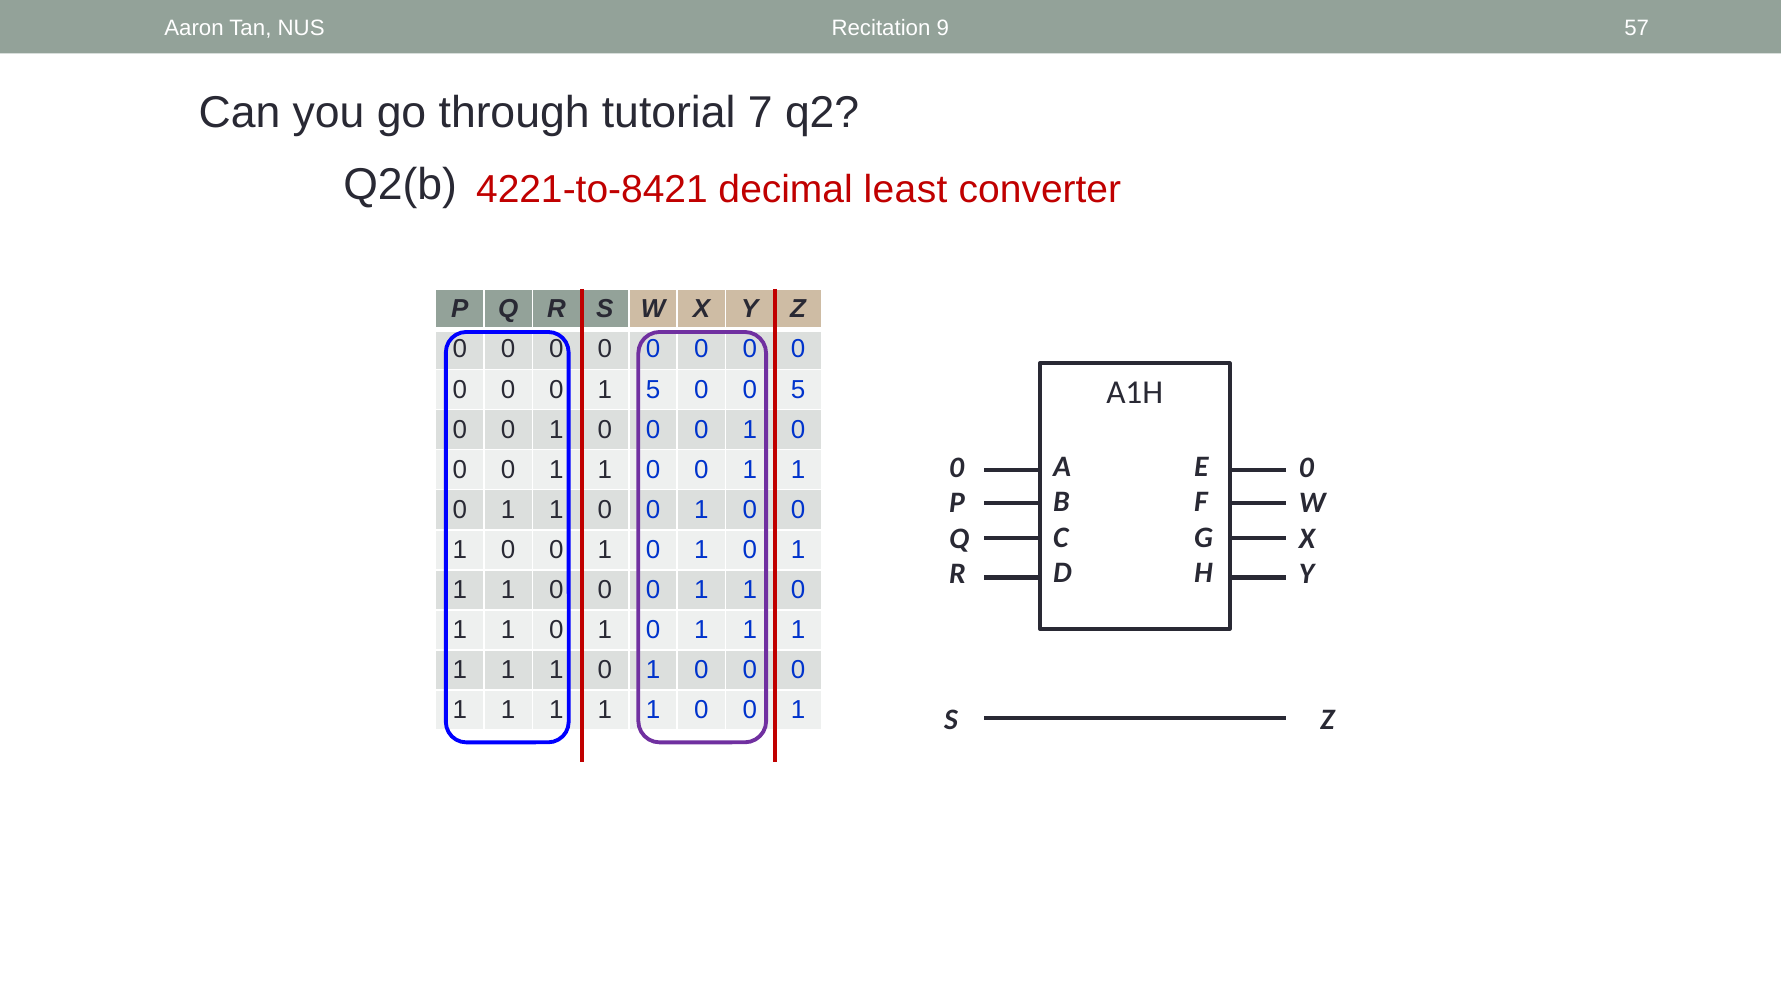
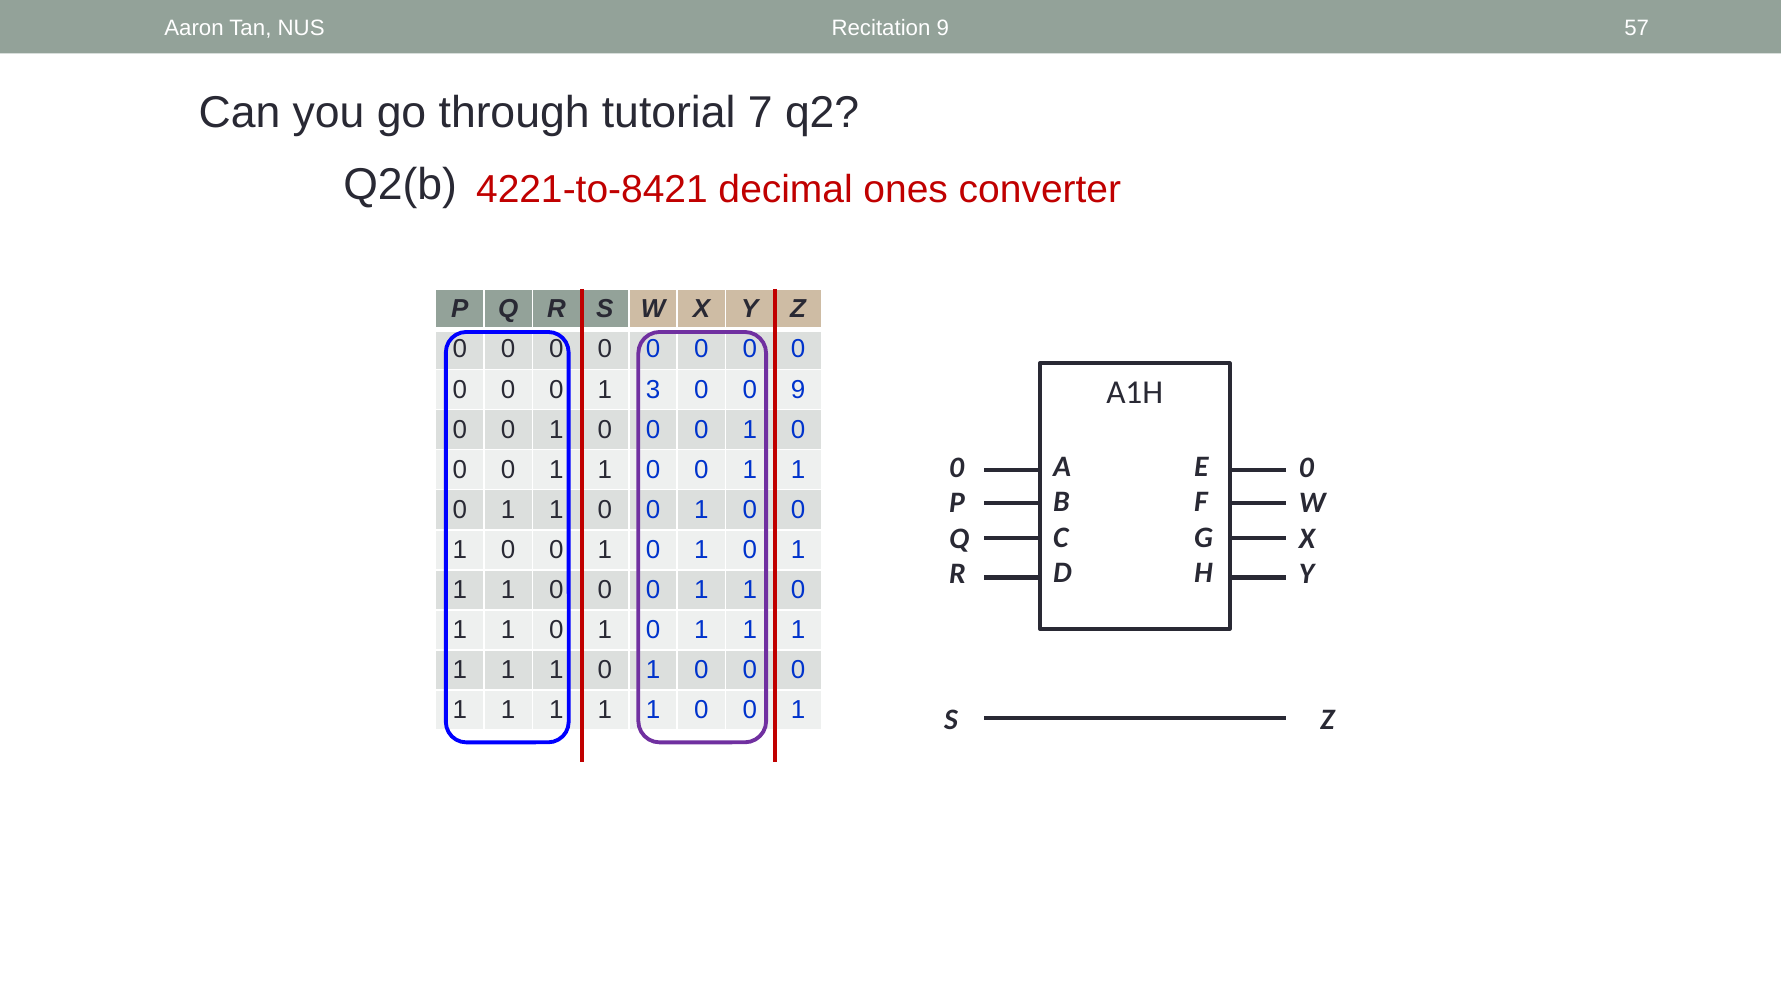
least: least -> ones (906, 190)
1 5: 5 -> 3 (653, 389)
0 5: 5 -> 9 (798, 389)
